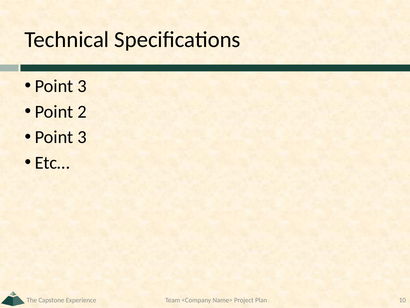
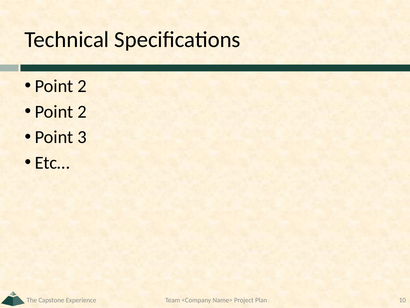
3: 3 -> 2 (82, 86)
